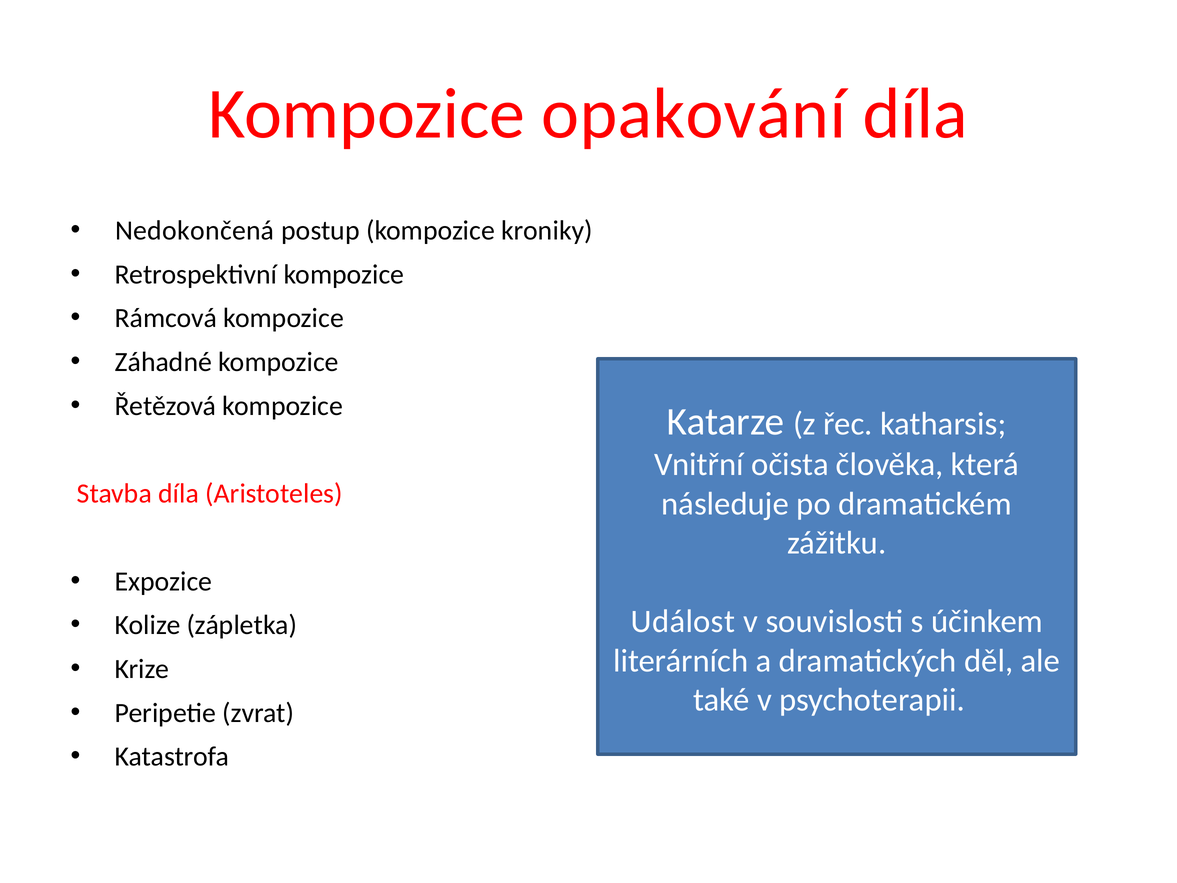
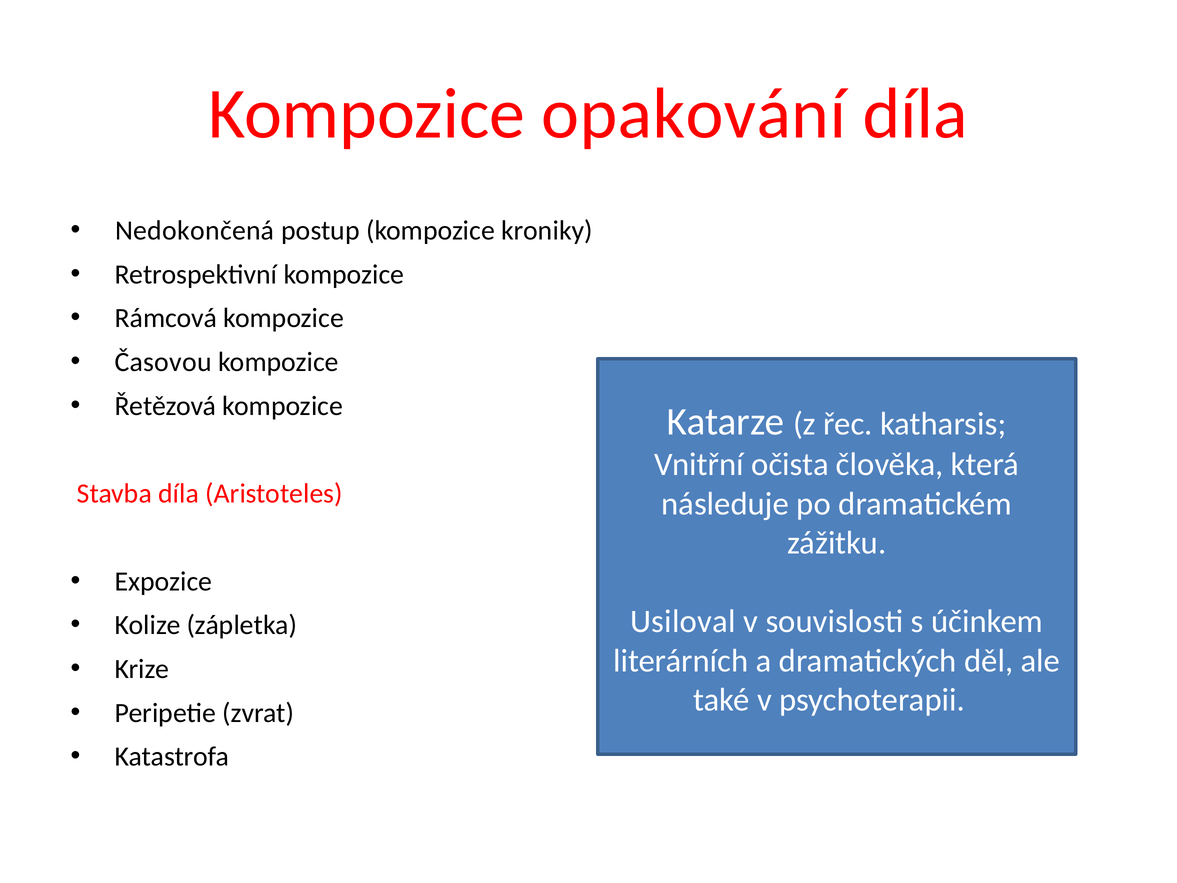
Záhadné: Záhadné -> Časovou (163, 362)
Událost: Událost -> Usiloval (683, 621)
